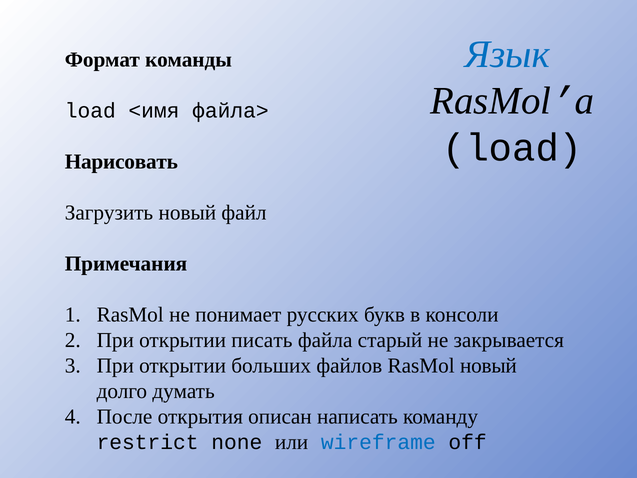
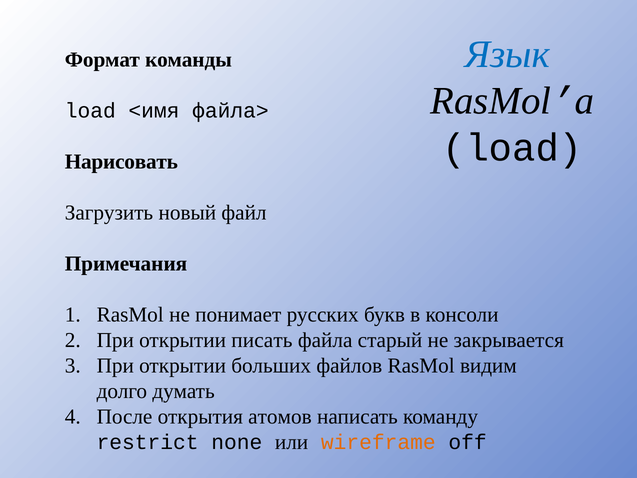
RasMol новый: новый -> видим (488, 366)
описан: описан -> атомов (280, 417)
wireframe colour: blue -> orange (378, 442)
